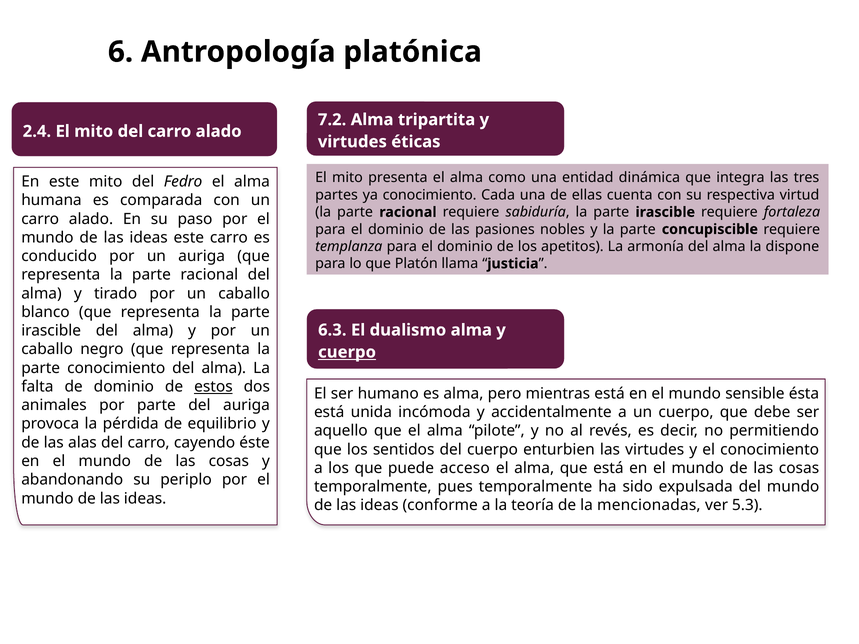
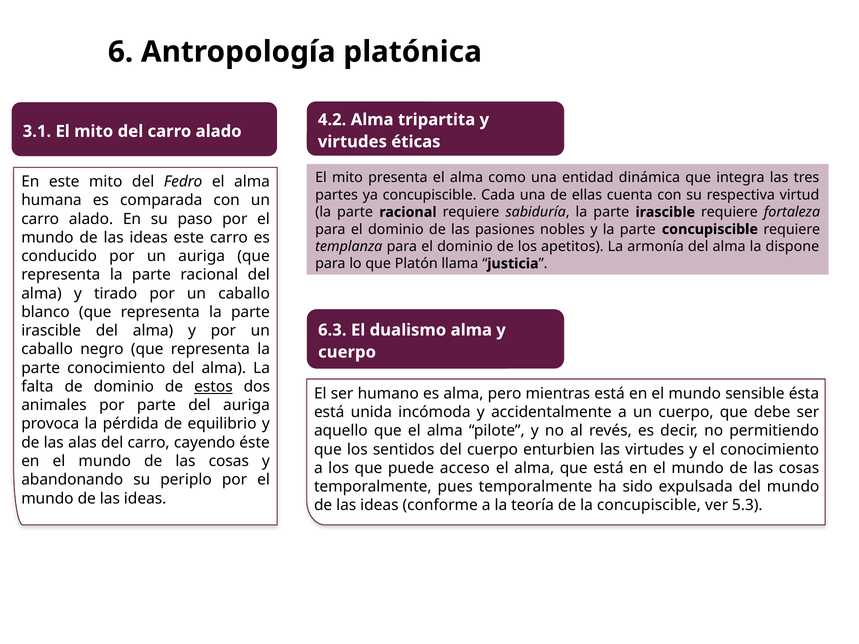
7.2: 7.2 -> 4.2 (332, 120)
2.4: 2.4 -> 3.1 (37, 131)
ya conocimiento: conocimiento -> concupiscible (430, 195)
cuerpo underline: present -> none (347, 352)
la mencionadas: mencionadas -> concupiscible (649, 506)
